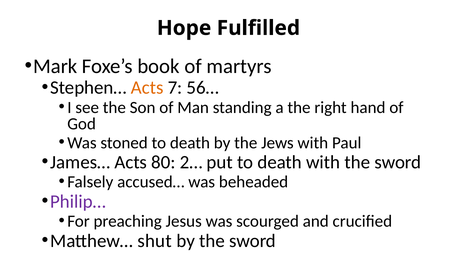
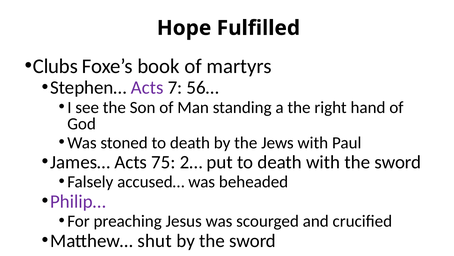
Mark: Mark -> Clubs (55, 66)
Acts colour: orange -> purple (147, 88)
80: 80 -> 75 (163, 162)
